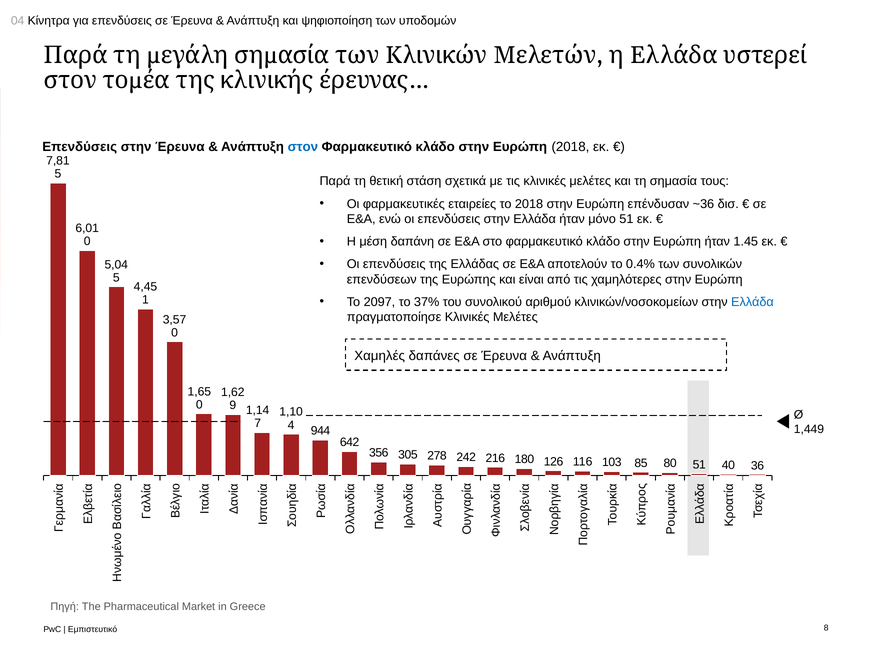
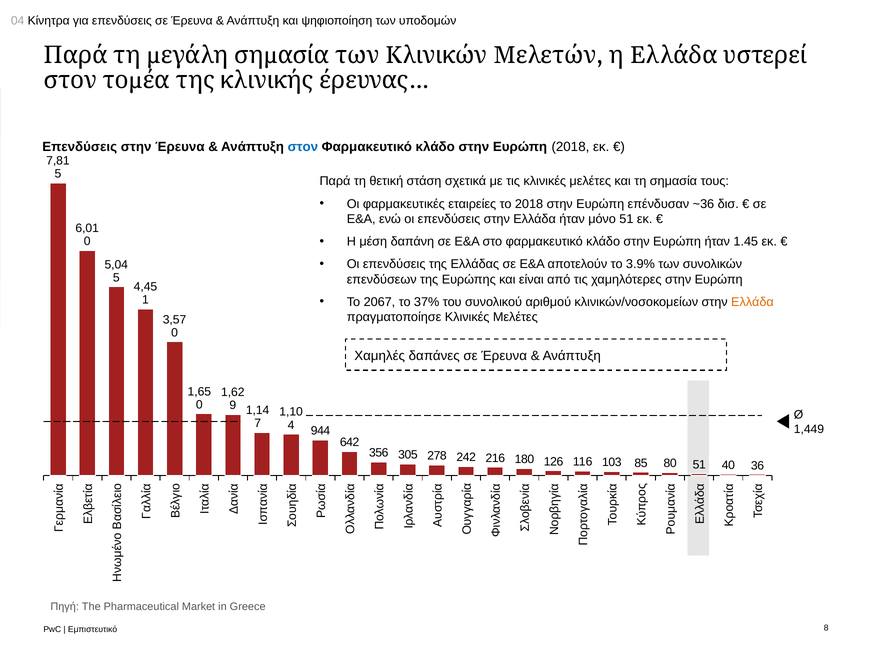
0.4%: 0.4% -> 3.9% (640, 264)
2097: 2097 -> 2067 (379, 302)
Ελλάδα colour: blue -> orange (752, 302)
